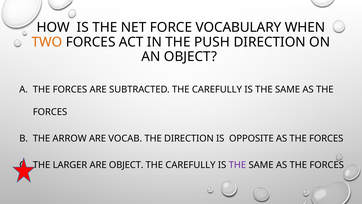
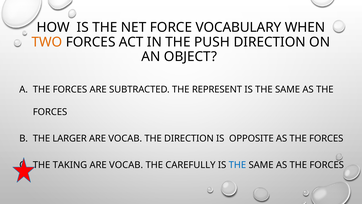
SUBTRACTED THE CAREFULLY: CAREFULLY -> REPRESENT (217, 89)
ARROW: ARROW -> LARGER (70, 138)
LARGER: LARGER -> TAKING (70, 165)
OBJECT: OBJECT -> VOCAB (126, 165)
THE colour: purple -> blue (237, 165)
